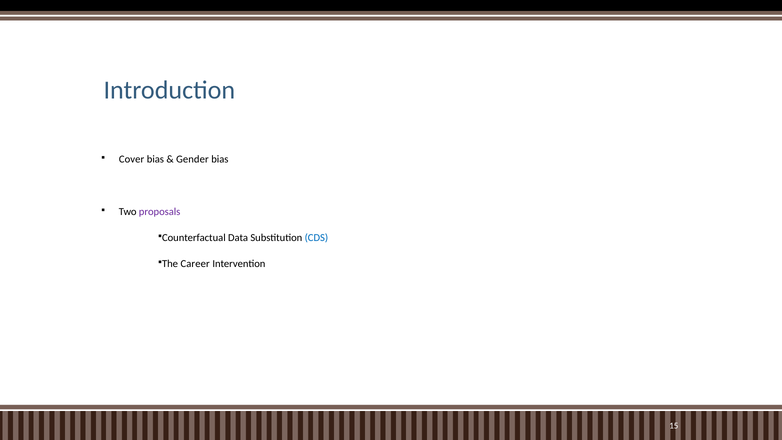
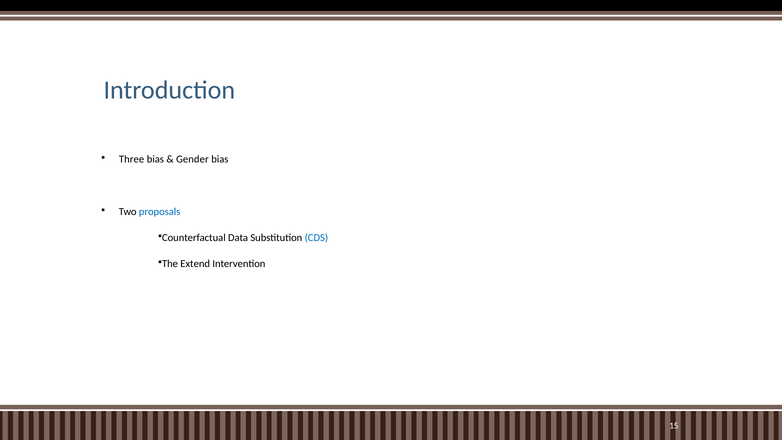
Cover: Cover -> Three (132, 159)
proposals colour: purple -> blue (160, 212)
Career: Career -> Extend (195, 264)
